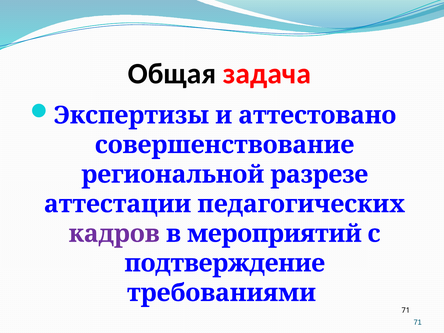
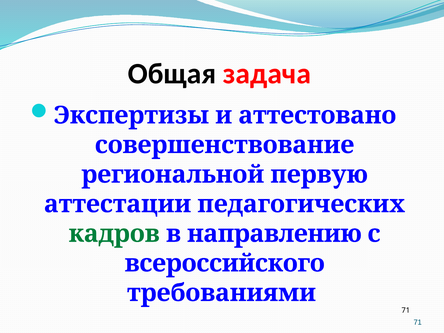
разрезе: разрезе -> первую (319, 175)
кадров colour: purple -> green (114, 234)
мероприятий: мероприятий -> направлению (274, 234)
подтверждение: подтверждение -> всероссийского (225, 263)
